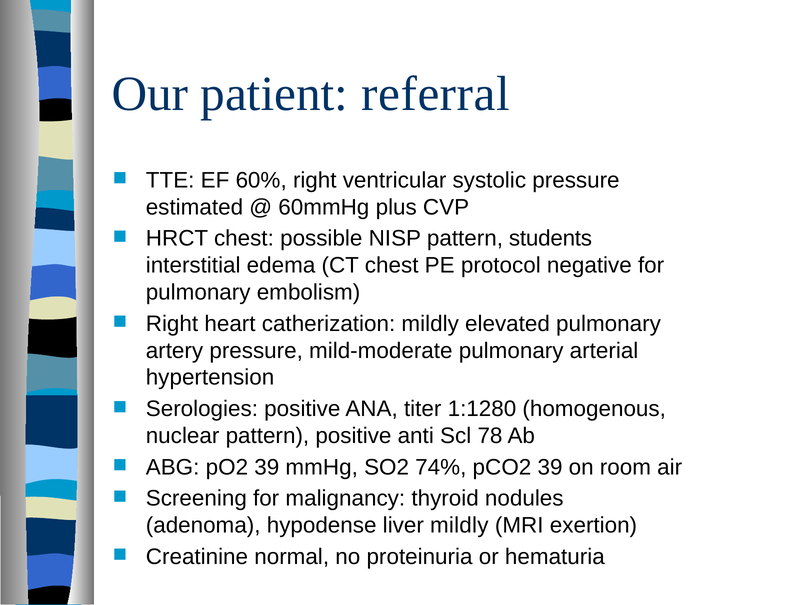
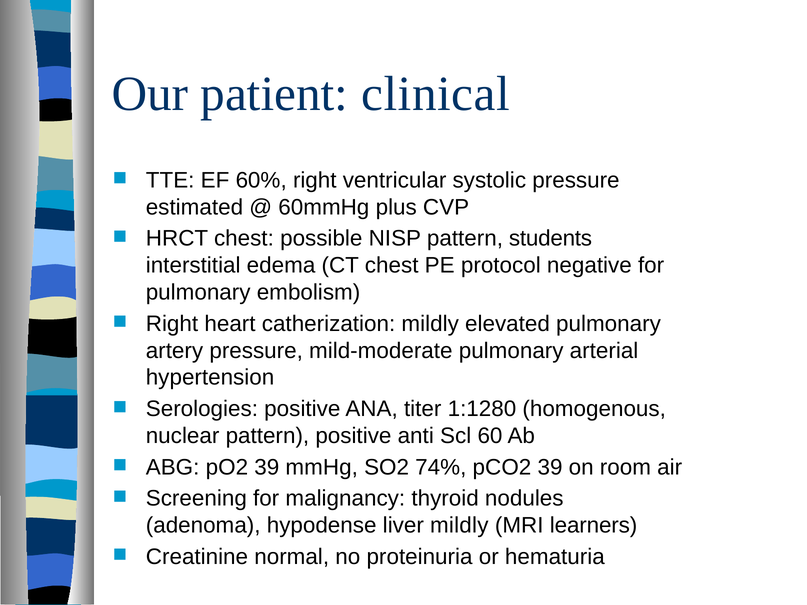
referral: referral -> clinical (436, 94)
78: 78 -> 60 (490, 436)
exertion: exertion -> learners (594, 526)
